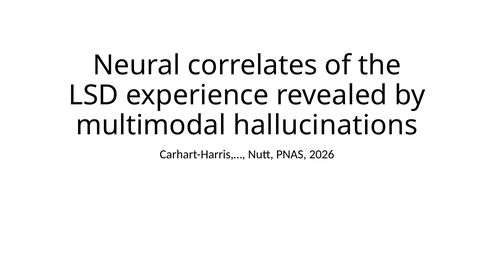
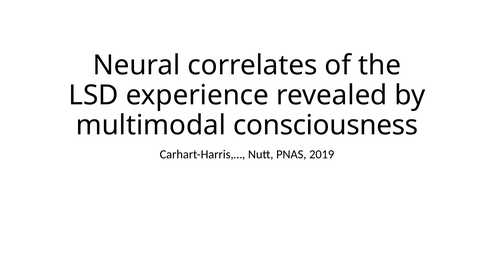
hallucinations: hallucinations -> consciousness (326, 125)
2026: 2026 -> 2019 (322, 154)
